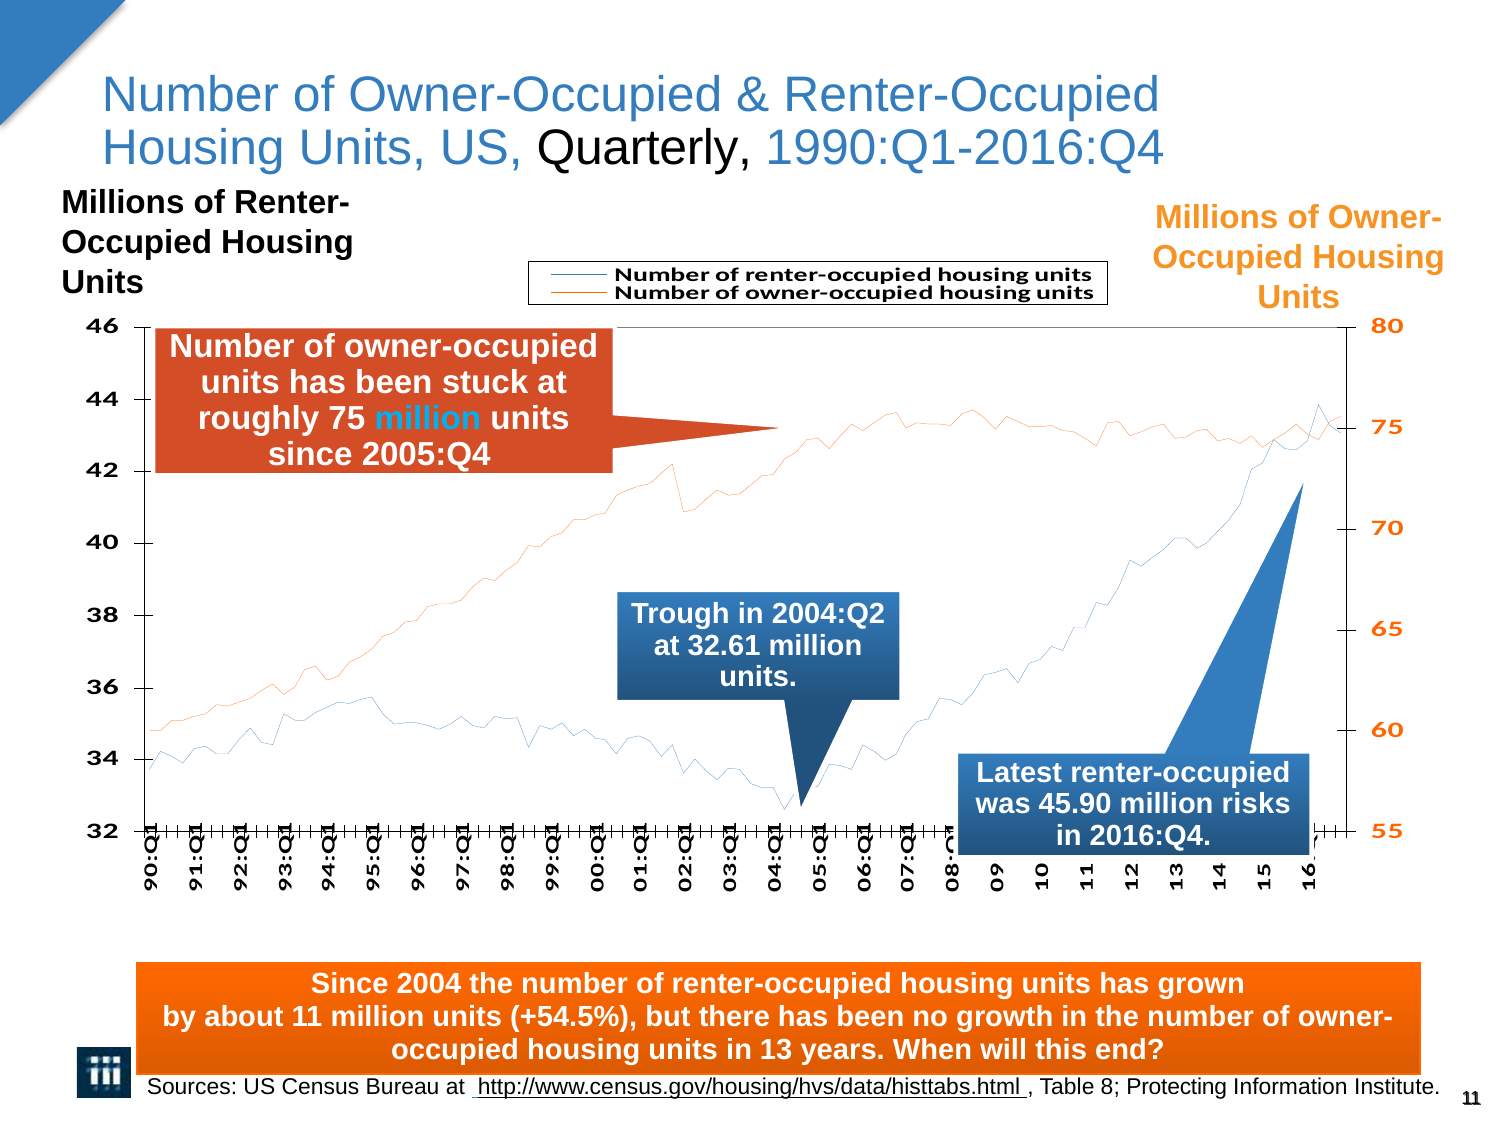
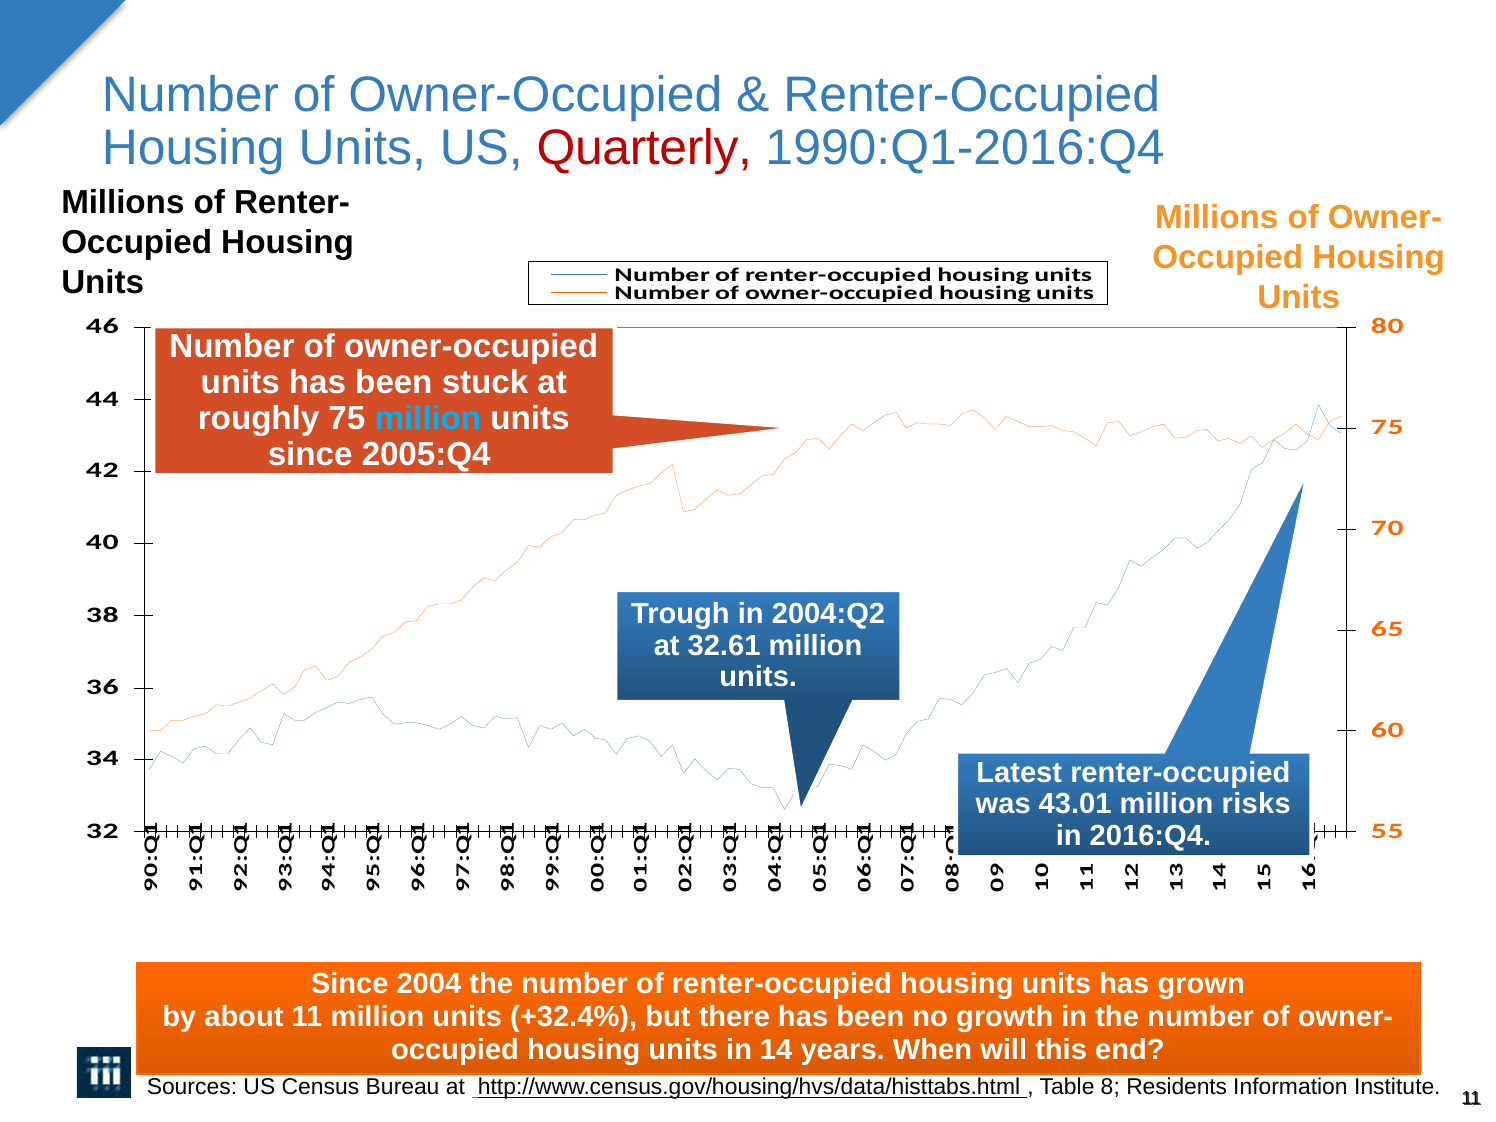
Quarterly colour: black -> red (644, 148)
45.90: 45.90 -> 43.01 (1075, 804)
+54.5%: +54.5% -> +32.4% (574, 1017)
13: 13 -> 14 (776, 1050)
Protecting: Protecting -> Residents (1177, 1087)
